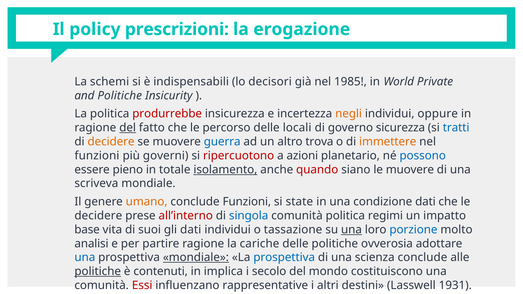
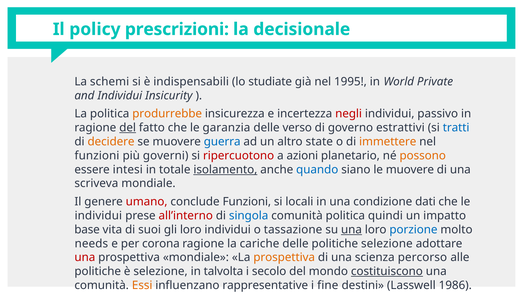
erogazione: erogazione -> decisionale (302, 29)
decisori: decisori -> studiate (270, 82)
1985: 1985 -> 1995 (350, 82)
and Politiche: Politiche -> Individui (120, 96)
produrrebbe colour: red -> orange (167, 114)
negli colour: orange -> red (349, 114)
oppure: oppure -> passivo (438, 114)
percorso: percorso -> garanzia (226, 128)
locali: locali -> verso (297, 128)
sicurezza: sicurezza -> estrattivi (400, 128)
trova: trova -> state (319, 142)
possono colour: blue -> orange (423, 156)
pieno: pieno -> intesi (128, 170)
quando colour: red -> blue (317, 170)
umano colour: orange -> red (147, 202)
state: state -> locali (299, 202)
decidere: decidere -> individui (98, 216)
regimi: regimi -> quindi (385, 216)
gli dati: dati -> loro (191, 230)
analisi: analisi -> needs (91, 244)
partire: partire -> corona (161, 244)
politiche ovverosia: ovverosia -> selezione (387, 244)
una colour: blue -> red (85, 258)
mondiale underline: present -> none (196, 258)
prospettiva colour: blue -> orange (284, 258)
scienza conclude: conclude -> percorso (422, 258)
politiche underline: present -> none (98, 272)
è contenuti: contenuti -> selezione (161, 272)
implica: implica -> talvolta (223, 272)
costituiscono underline: none -> present (387, 272)
Essi colour: red -> orange (142, 286)
altri: altri -> fine (328, 286)
1931: 1931 -> 1986 (455, 286)
